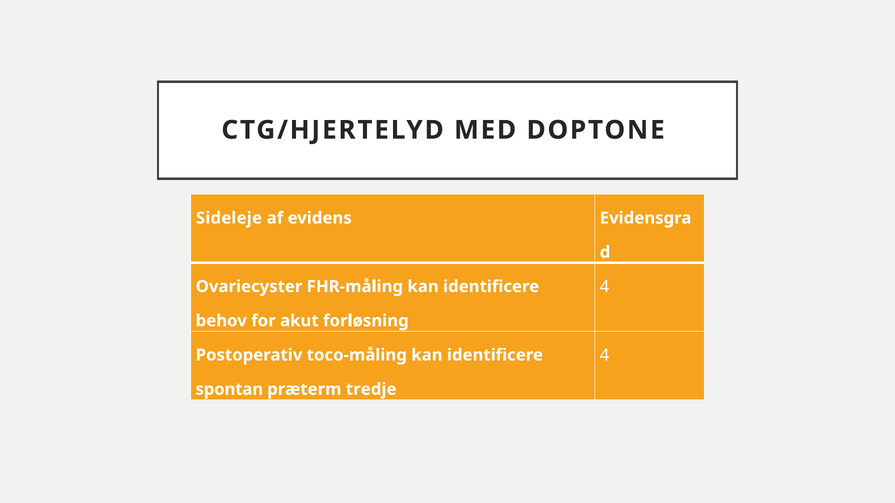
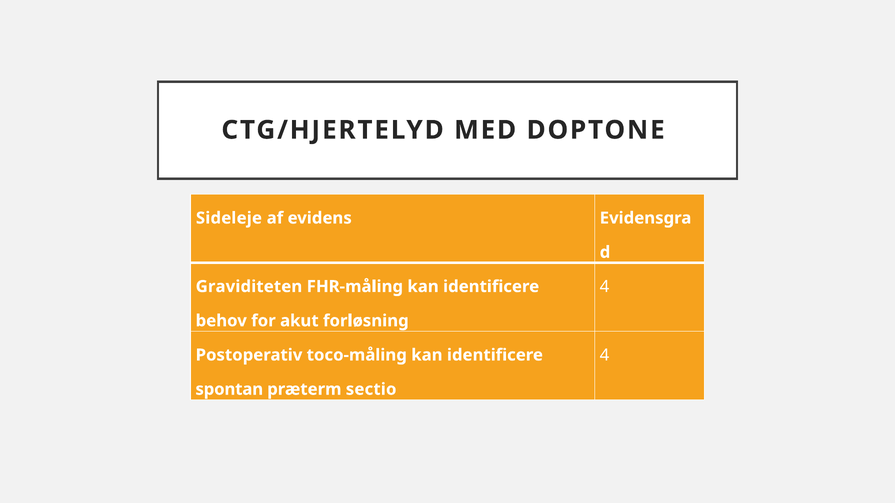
Ovariecyster: Ovariecyster -> Graviditeten (249, 287)
tredje: tredje -> sectio (371, 390)
